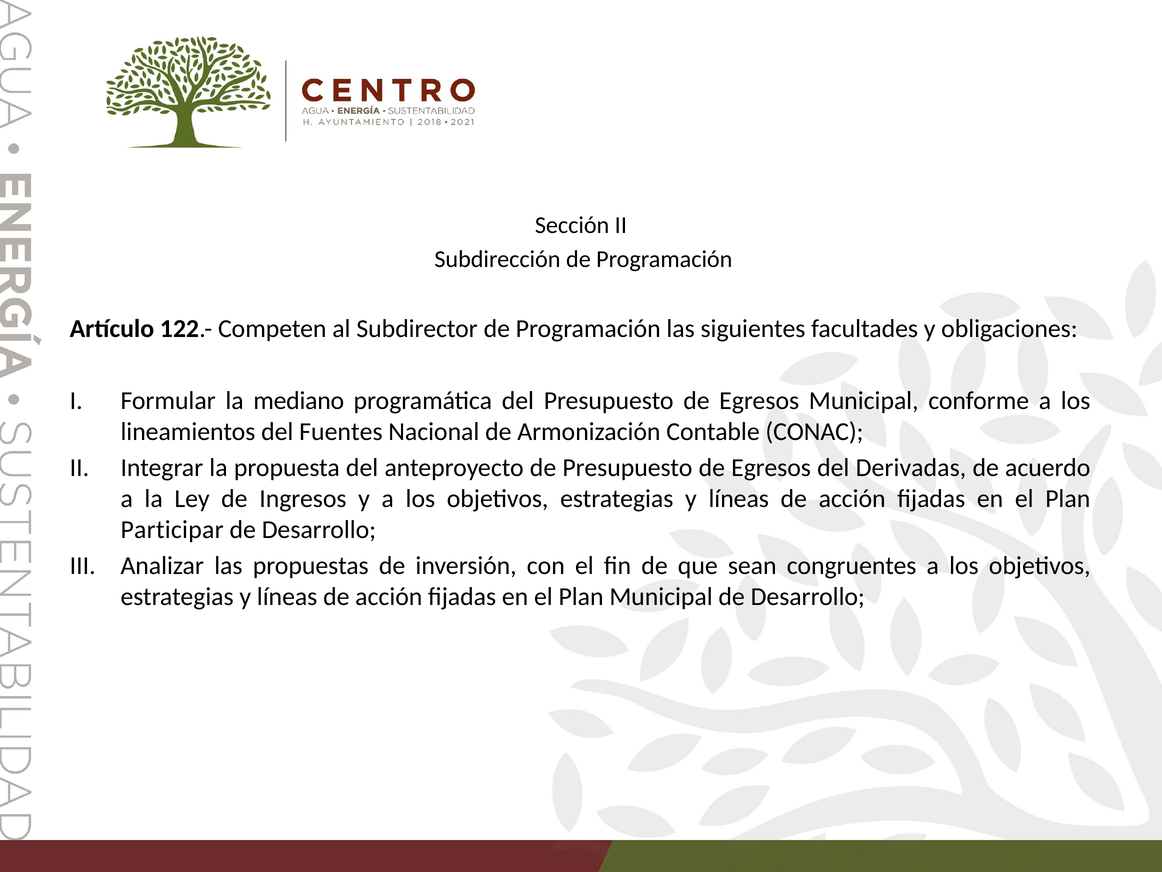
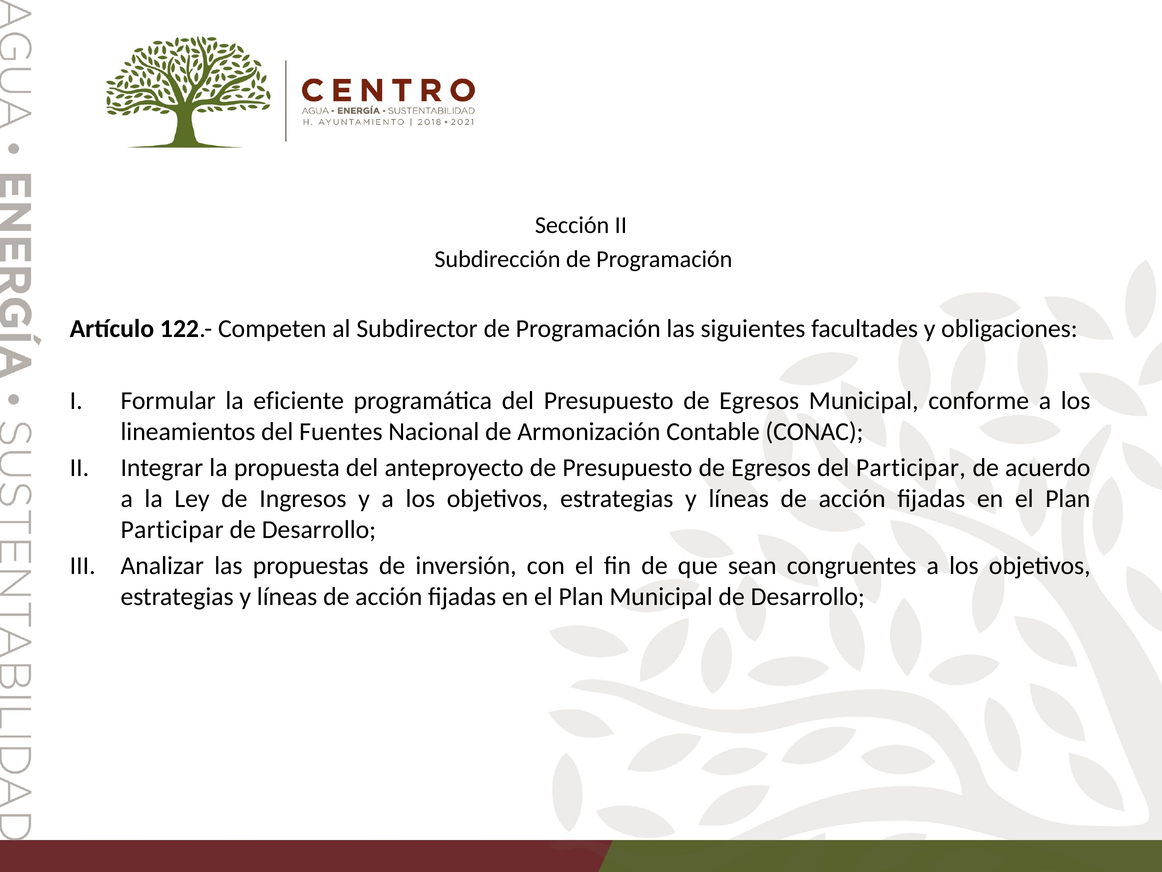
mediano: mediano -> eficiente (299, 401)
del Derivadas: Derivadas -> Participar (911, 468)
